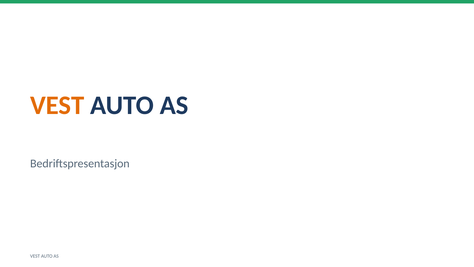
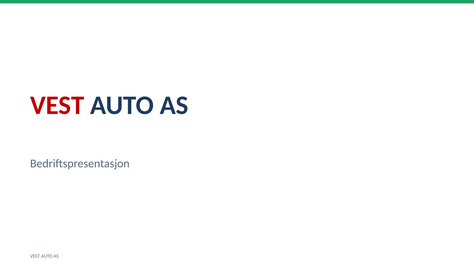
VEST colour: orange -> red (57, 105)
